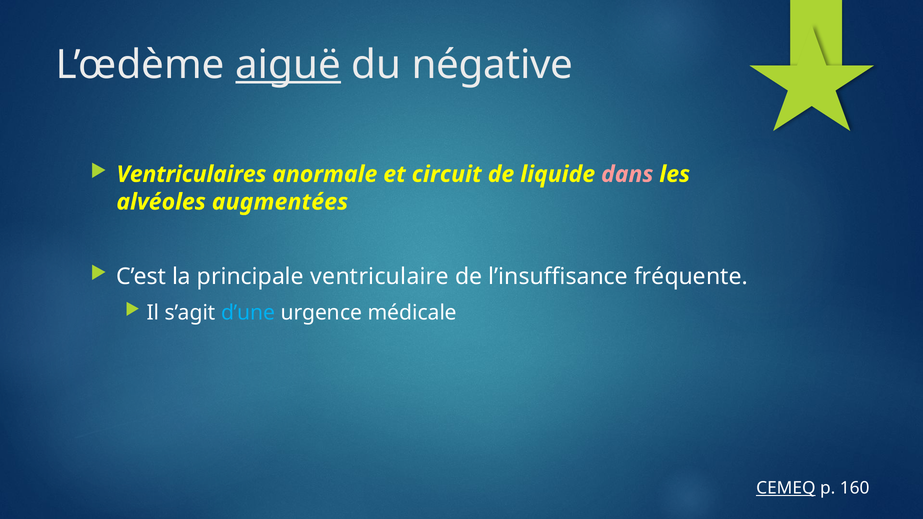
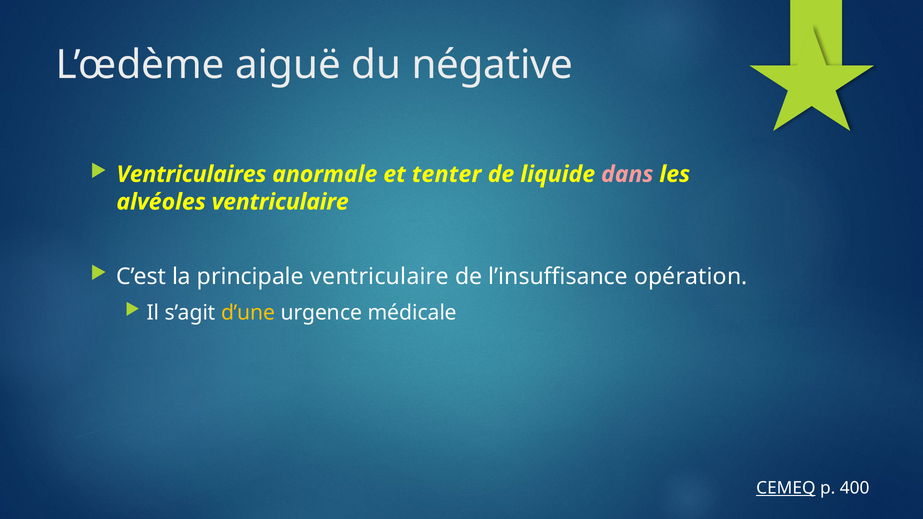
aiguë underline: present -> none (288, 65)
circuit: circuit -> tenter (447, 174)
alvéoles augmentées: augmentées -> ventriculaire (280, 202)
fréquente: fréquente -> opération (691, 277)
d’une colour: light blue -> yellow (248, 313)
160: 160 -> 400 (855, 488)
